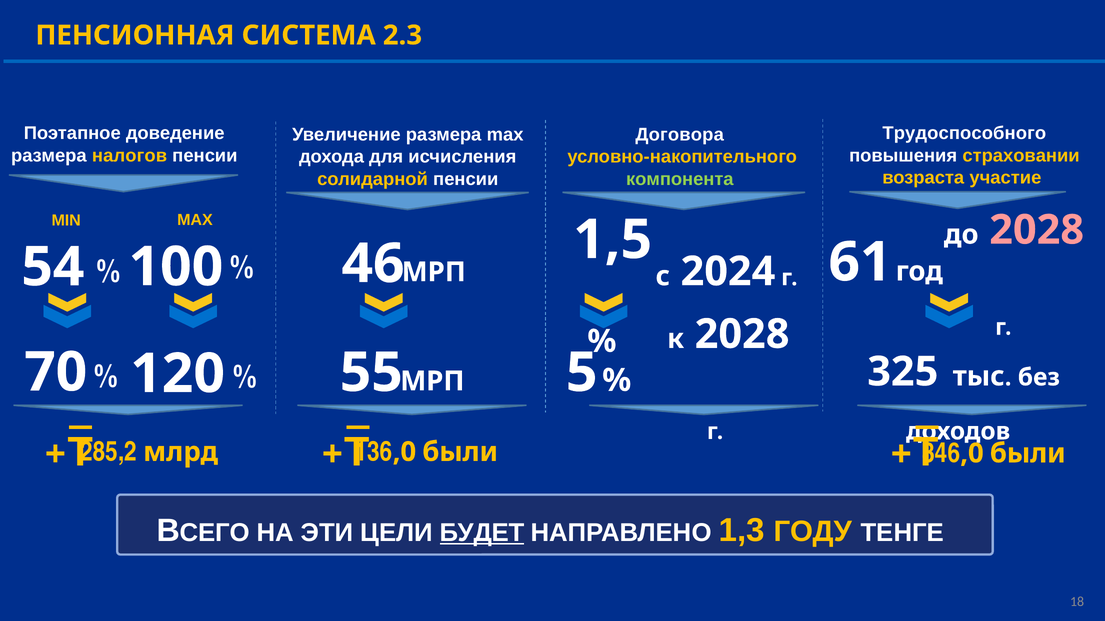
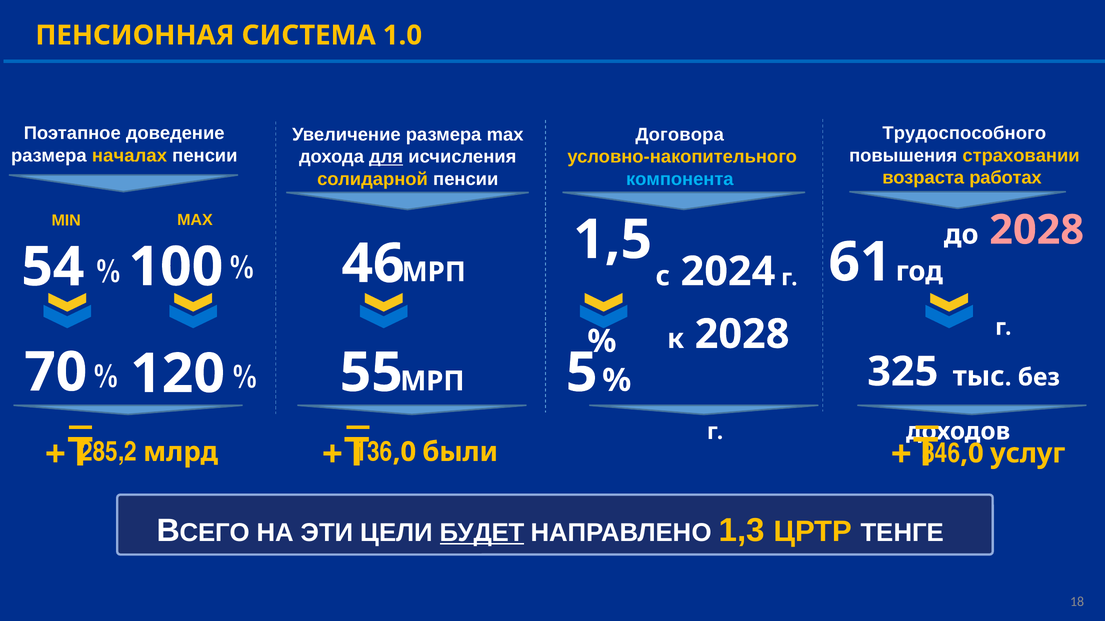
2.3: 2.3 -> 1.0 (402, 35)
налогов: налогов -> началах (130, 156)
для underline: none -> present (386, 157)
участие: участие -> работах (1005, 178)
компонента colour: light green -> light blue (680, 179)
были: были -> услуг (1028, 454)
ГОДУ: ГОДУ -> ЦРТР (813, 532)
